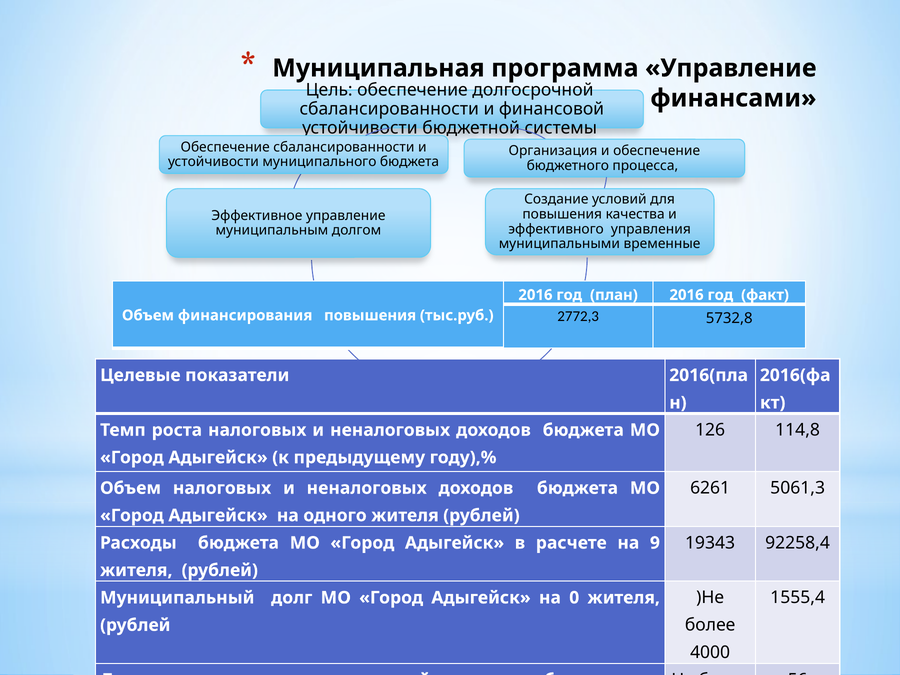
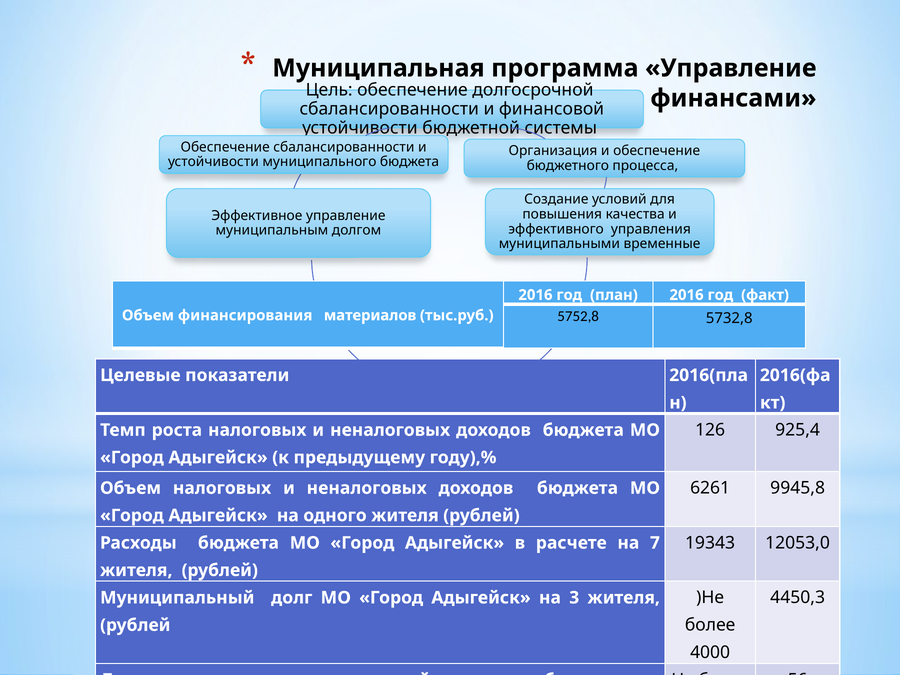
2772,3: 2772,3 -> 5752,8 (578, 316)
финансирования повышения: повышения -> материалов (370, 315)
114,8: 114,8 -> 925,4 (798, 430)
5061,3: 5061,3 -> 9945,8 (798, 488)
92258,4: 92258,4 -> 12053,0 (798, 543)
9: 9 -> 7 (655, 543)
1555,4: 1555,4 -> 4450,3 (798, 598)
0: 0 -> 3 (574, 598)
